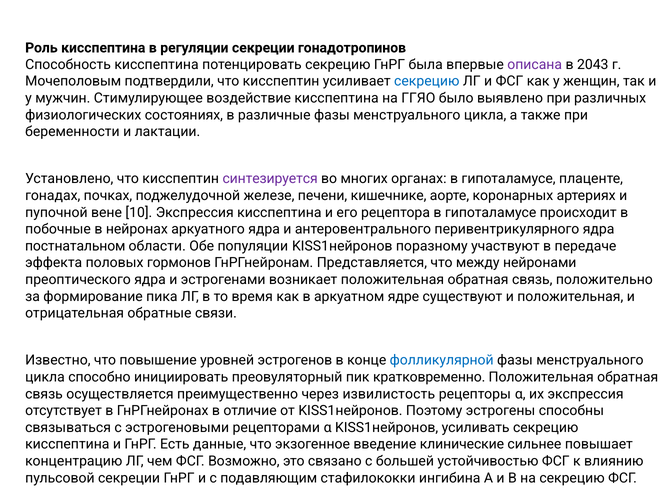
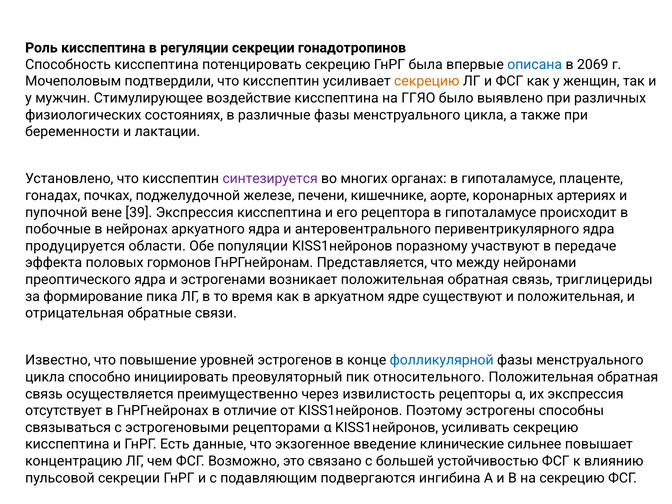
описана colour: purple -> blue (535, 65)
2043: 2043 -> 2069 (593, 65)
секрецию colour: blue -> orange (427, 81)
10: 10 -> 39 (139, 212)
постнатальном: постнатальном -> продуцируется (75, 246)
положительно: положительно -> триглицериды (604, 280)
кратковременно: кратковременно -> относительного (429, 377)
стафилококки: стафилококки -> подвергаются (368, 478)
